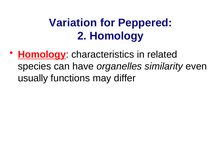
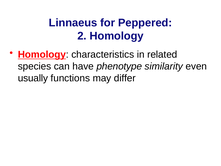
Variation: Variation -> Linnaeus (73, 23)
organelles: organelles -> phenotype (119, 66)
